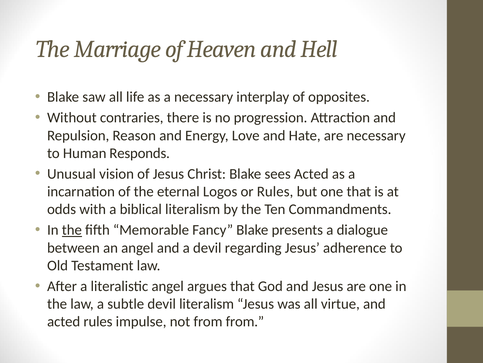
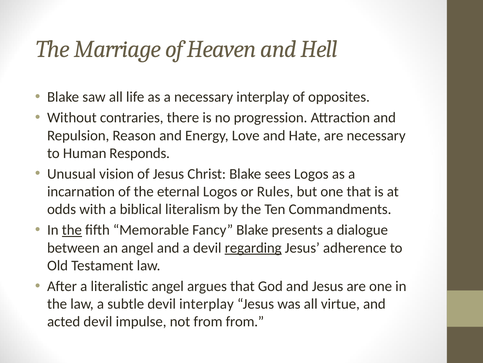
sees Acted: Acted -> Logos (311, 174)
regarding underline: none -> present (253, 247)
devil literalism: literalism -> interplay (206, 303)
acted rules: rules -> devil (98, 321)
